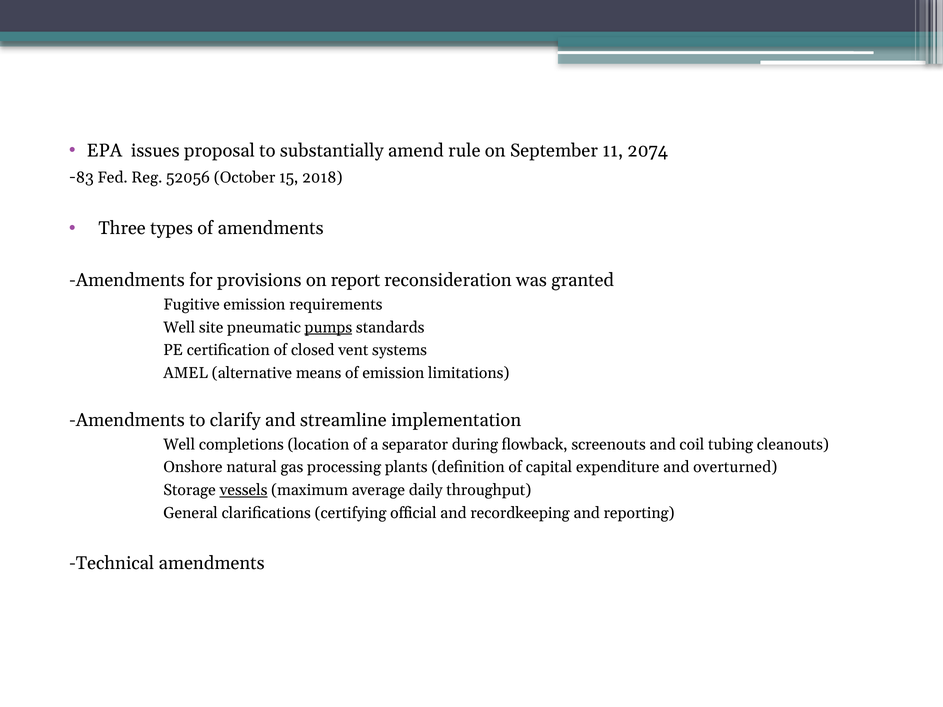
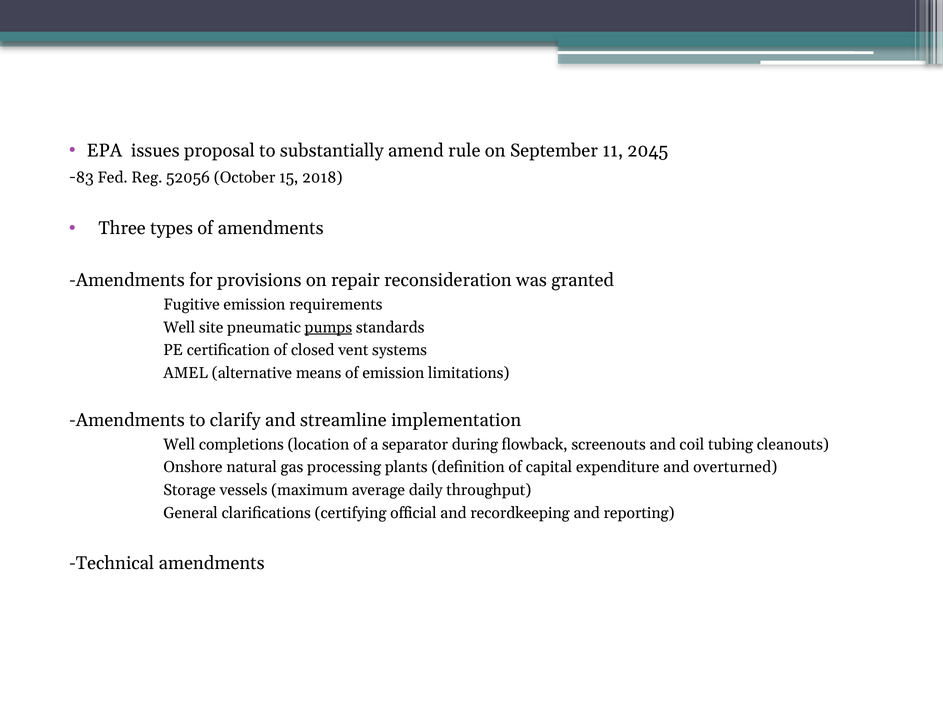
2074: 2074 -> 2045 (648, 151)
report: report -> repair (355, 280)
vessels underline: present -> none (244, 490)
